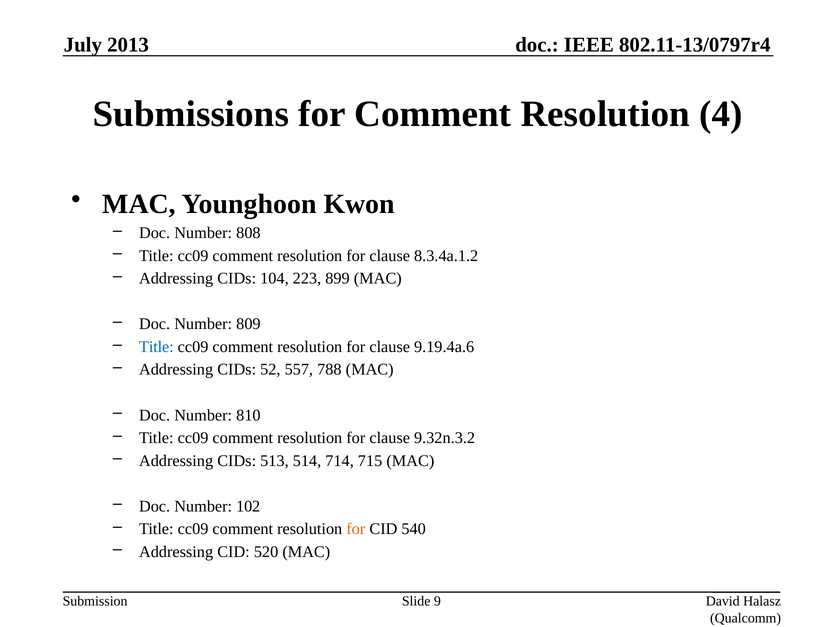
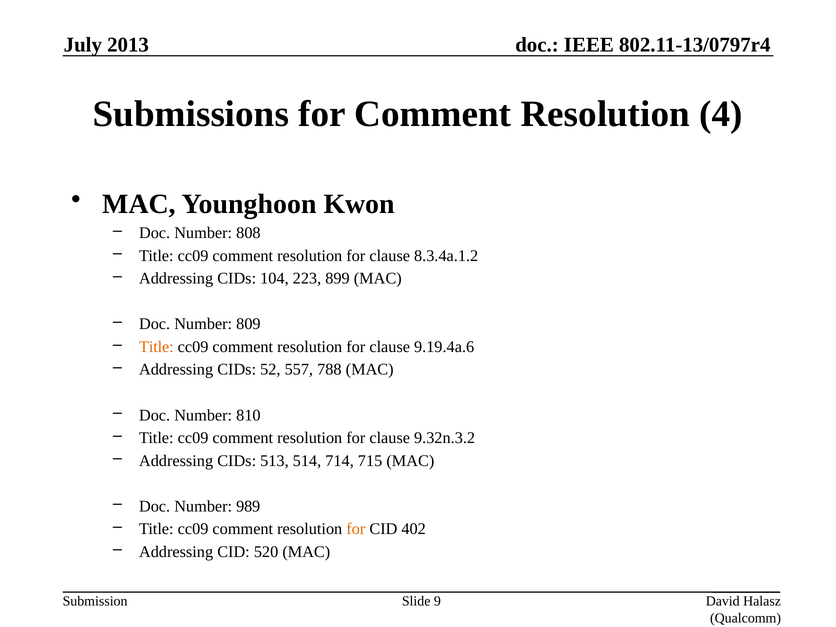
Title colour: blue -> orange (156, 347)
102: 102 -> 989 (248, 506)
540: 540 -> 402 (414, 529)
